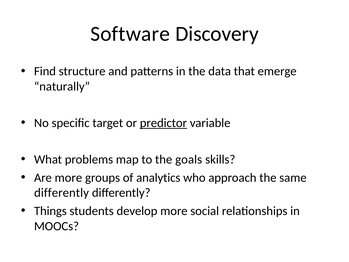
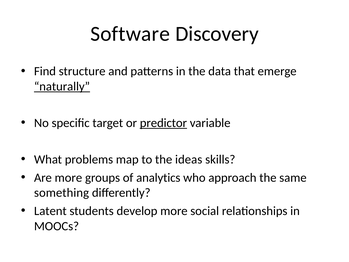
naturally underline: none -> present (62, 86)
goals: goals -> ideas (189, 159)
differently: differently -> something (62, 193)
Things: Things -> Latent (50, 211)
